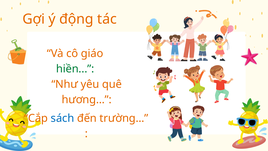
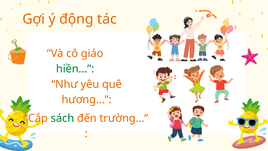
sách colour: blue -> green (62, 118)
